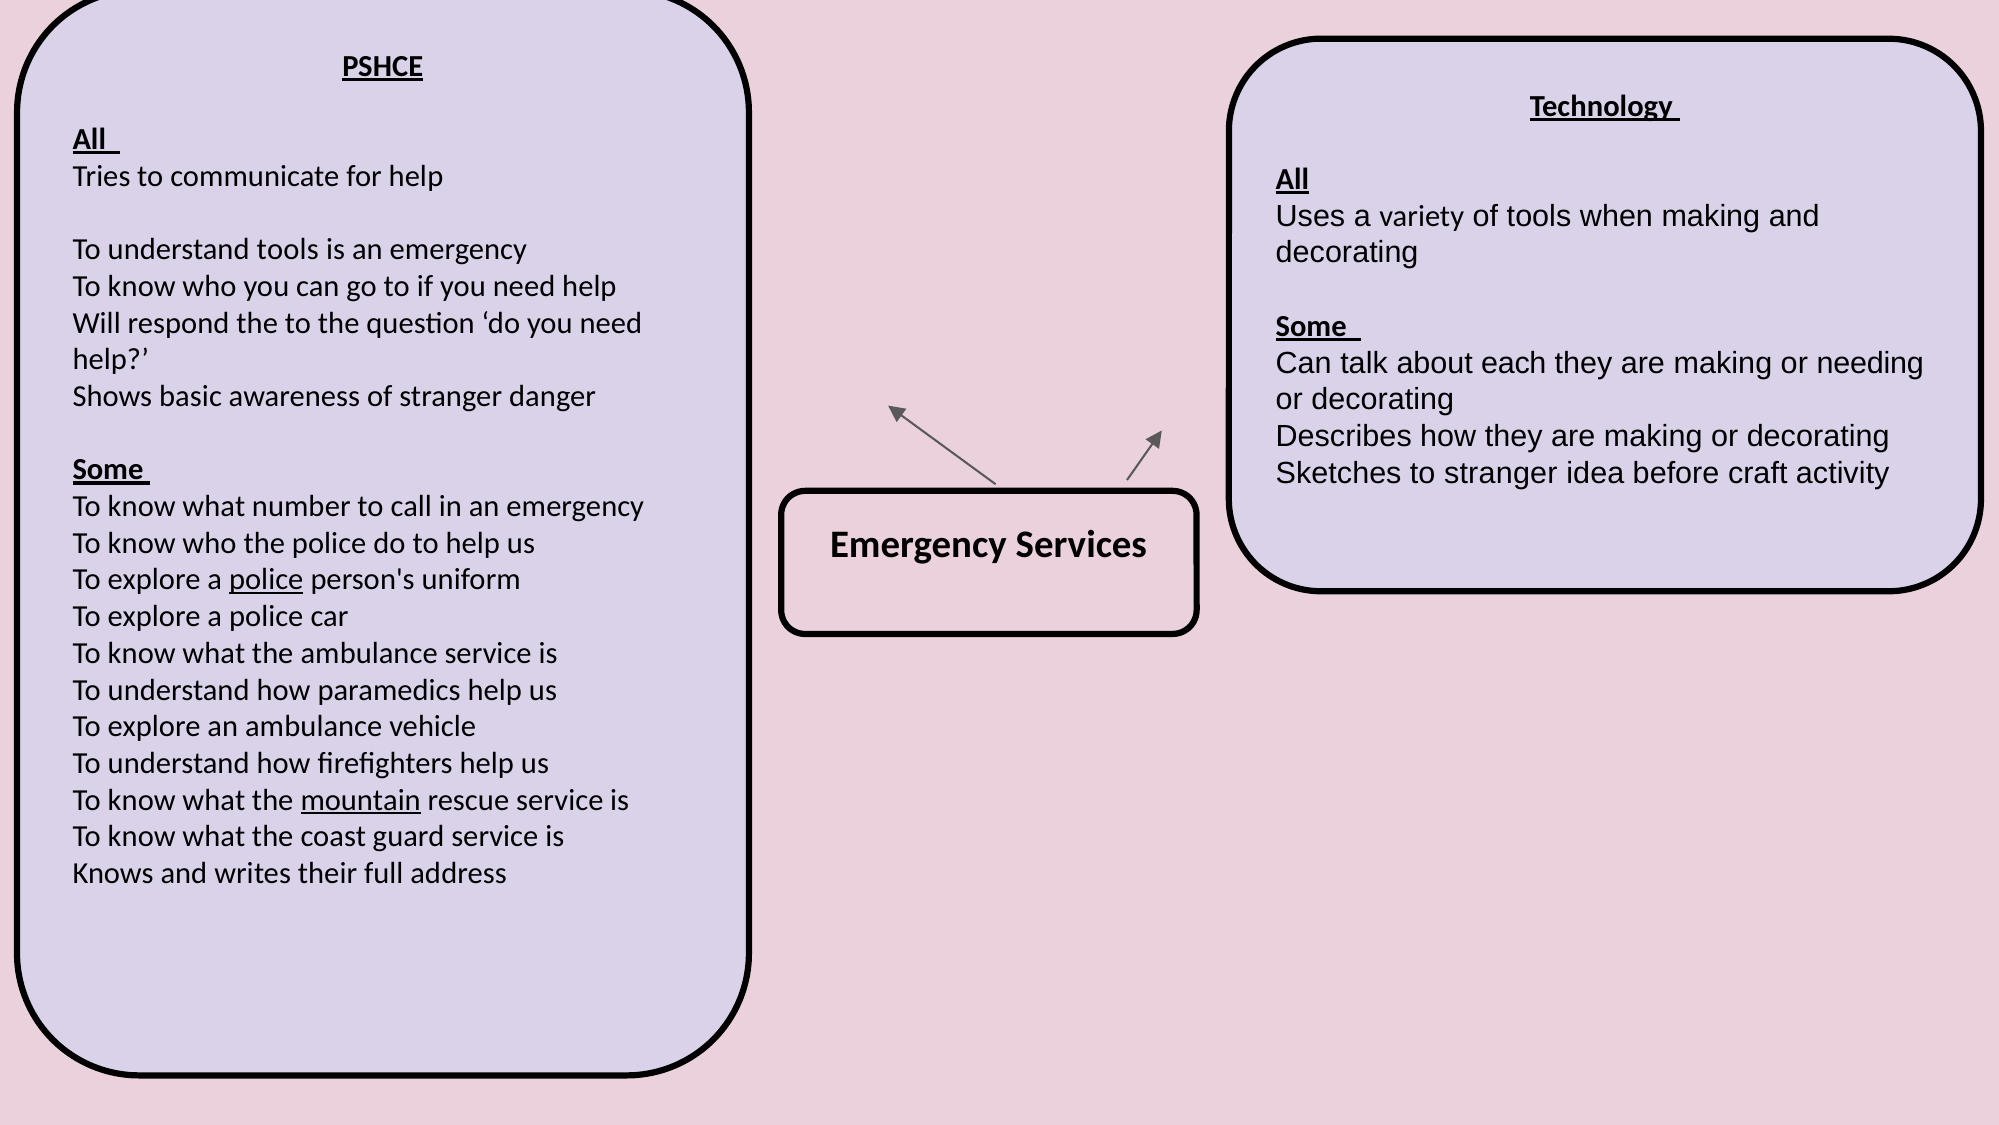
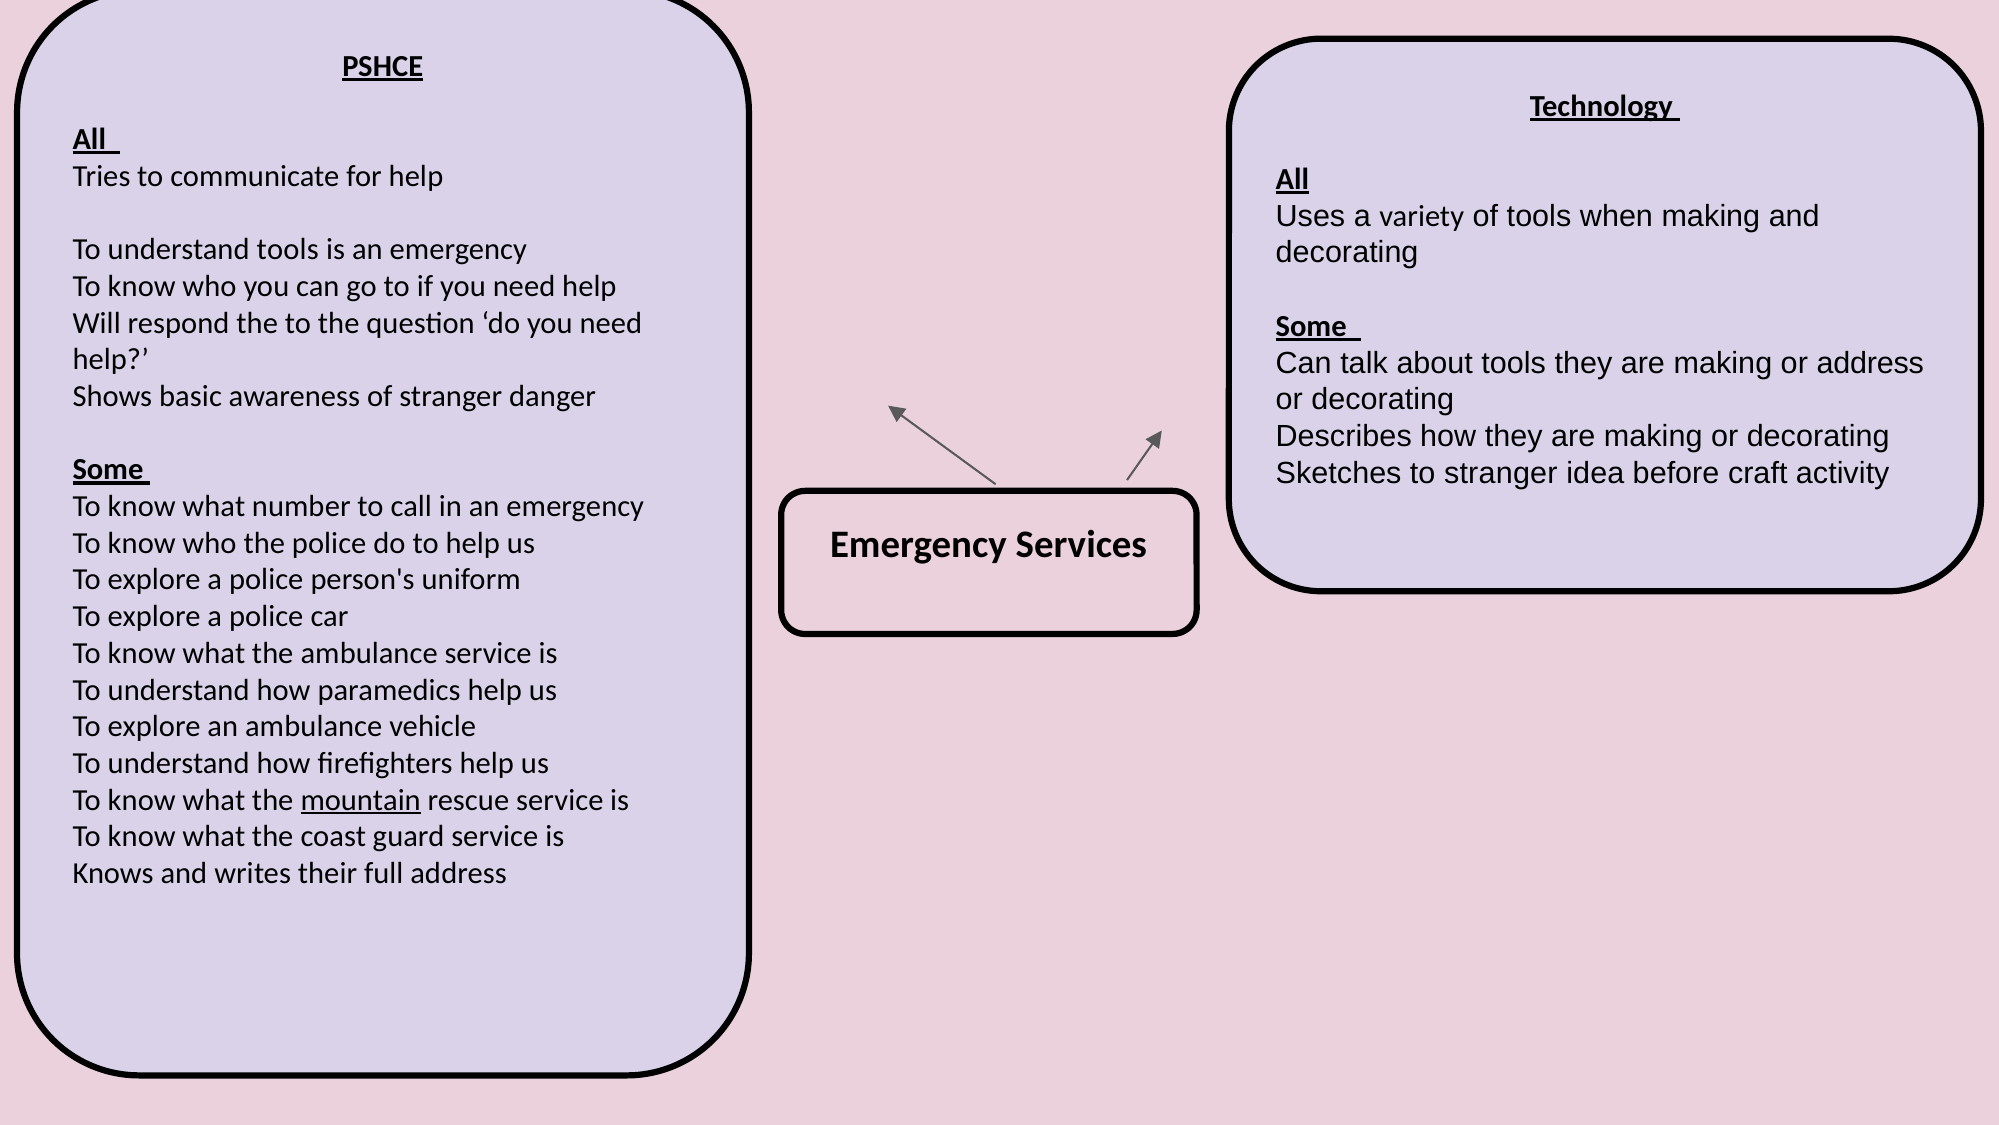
about each: each -> tools (1514, 363)
or needing: needing -> address (1870, 363)
police underline: present -> none (266, 580)
